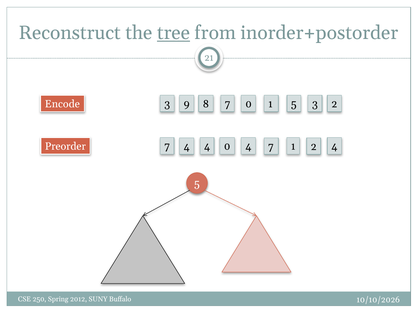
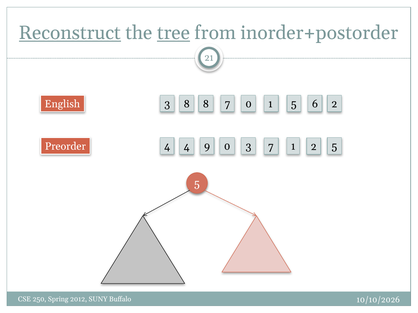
Reconstruct underline: none -> present (70, 33)
Encode: Encode -> English (62, 104)
3 9: 9 -> 8 (187, 104)
5 3: 3 -> 6 (315, 104)
Preorder 7: 7 -> 4 (167, 147)
4 4: 4 -> 9 (207, 147)
0 4: 4 -> 3 (248, 147)
2 4: 4 -> 5 (334, 147)
